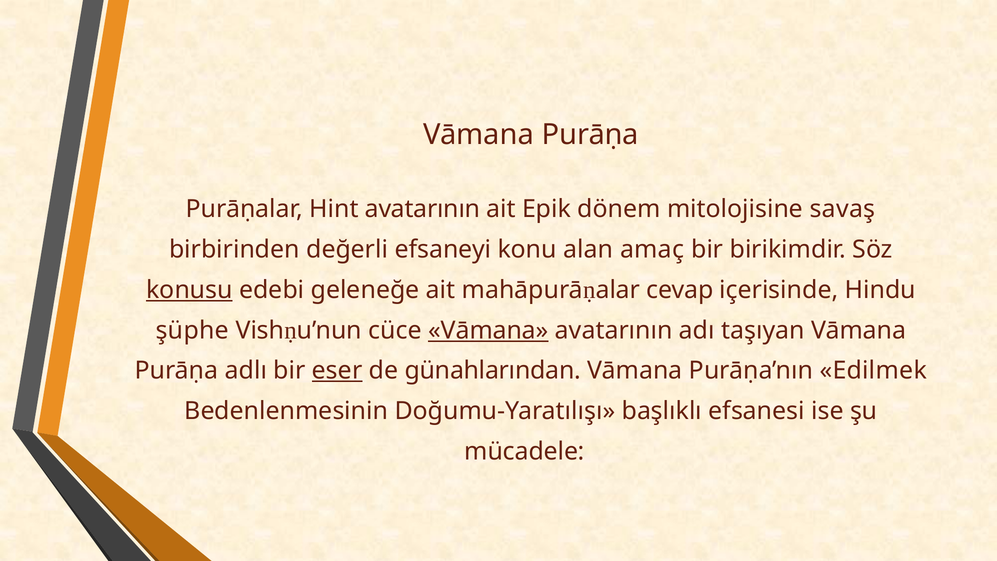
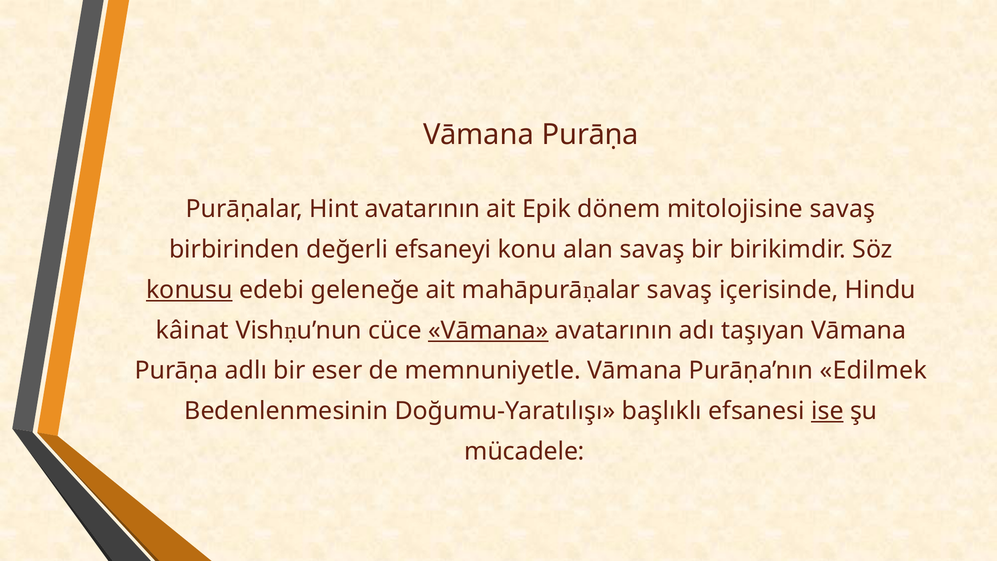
alan amaç: amaç -> savaş (652, 249)
cevap: cevap -> savaş (680, 290)
şüphe: şüphe -> kâinat (192, 330)
eser underline: present -> none (337, 371)
günahlarından: günahlarından -> memnuniyetle (493, 371)
ise underline: none -> present (827, 411)
